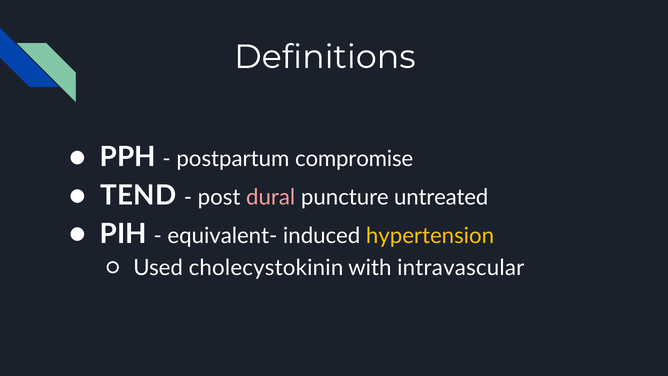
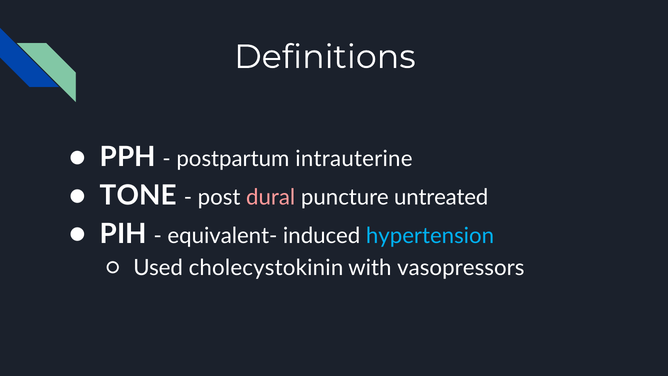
compromise: compromise -> intrauterine (354, 159)
TEND: TEND -> TONE (138, 196)
hypertension colour: yellow -> light blue (430, 236)
intravascular: intravascular -> vasopressors (461, 268)
